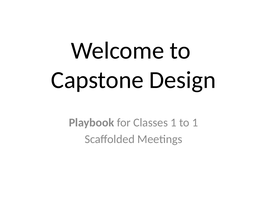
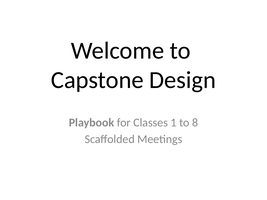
to 1: 1 -> 8 (195, 123)
